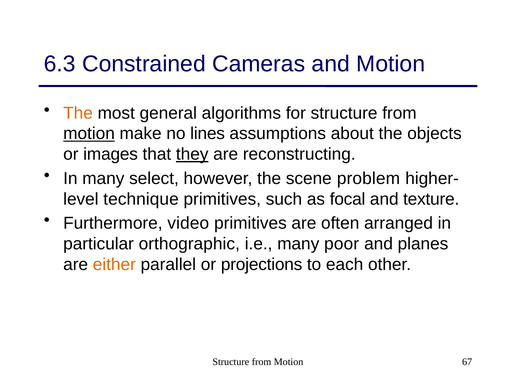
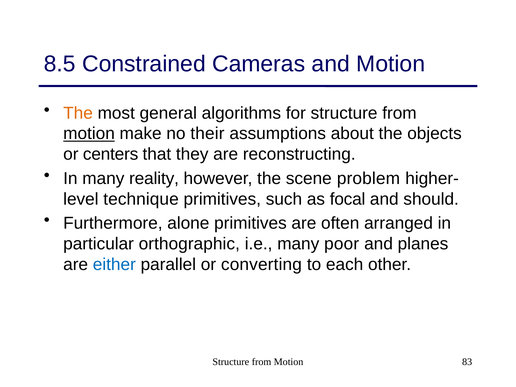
6.3: 6.3 -> 8.5 (60, 64)
lines: lines -> their (207, 134)
images: images -> centers (111, 154)
they underline: present -> none (192, 154)
select: select -> reality (154, 178)
texture: texture -> should (431, 199)
video: video -> alone (188, 223)
either colour: orange -> blue (114, 264)
projections: projections -> converting (261, 264)
67: 67 -> 83 (467, 362)
